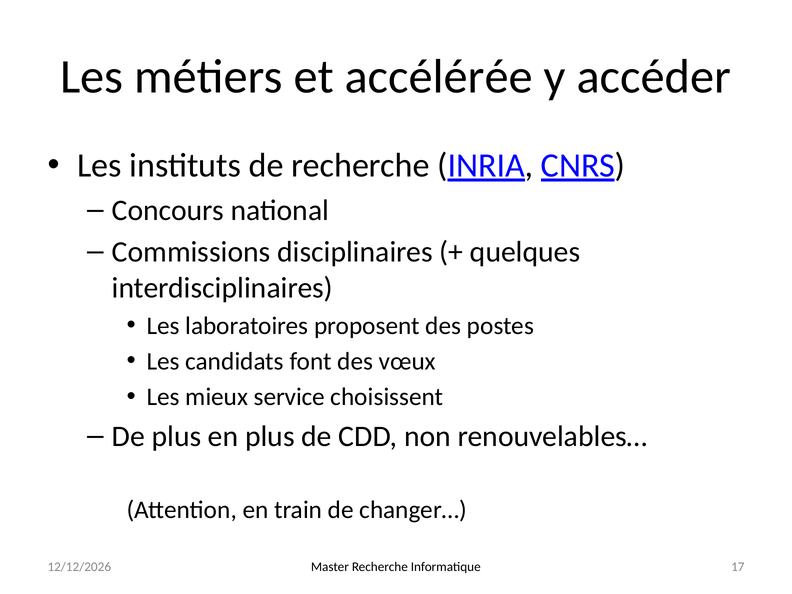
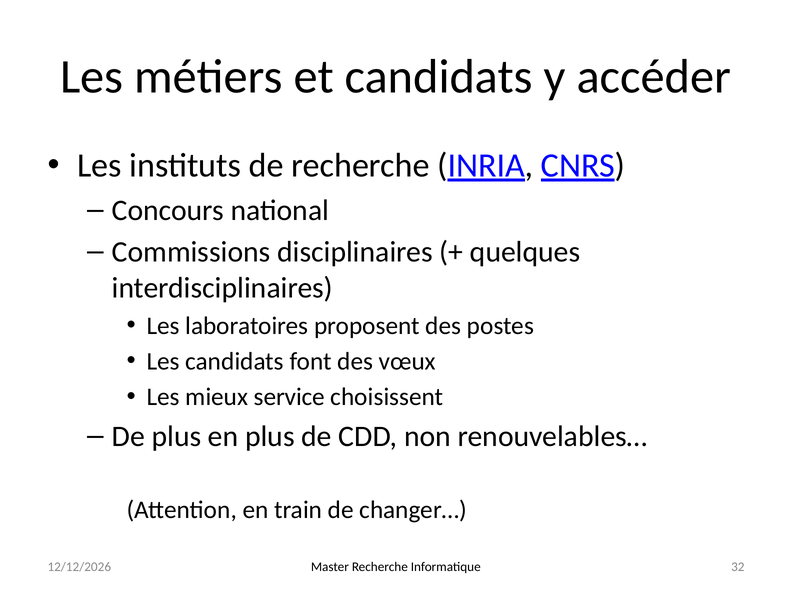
et accélérée: accélérée -> candidats (439, 77)
17: 17 -> 32 (738, 567)
